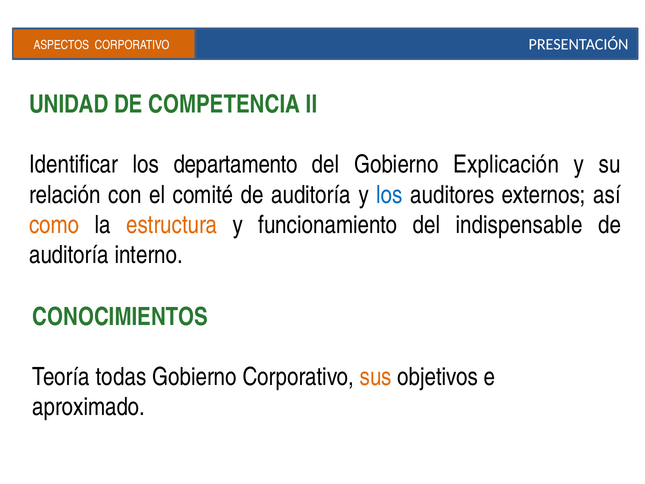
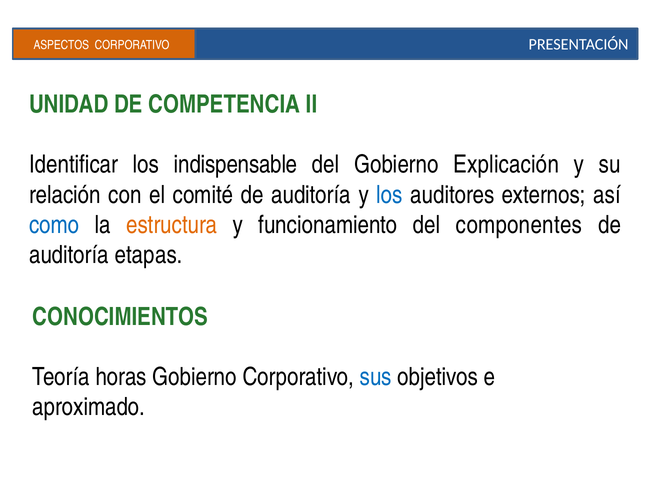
departamento: departamento -> indispensable (236, 165)
como colour: orange -> blue (54, 225)
indispensable: indispensable -> componentes (519, 225)
interno: interno -> etapas (149, 255)
todas: todas -> horas (121, 377)
sus colour: orange -> blue (376, 377)
